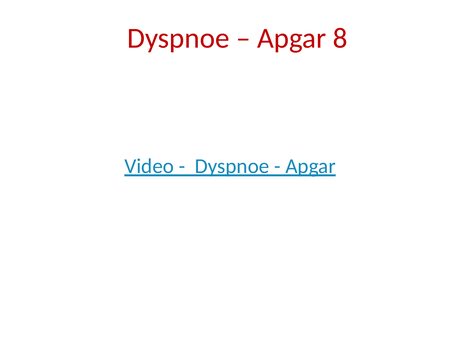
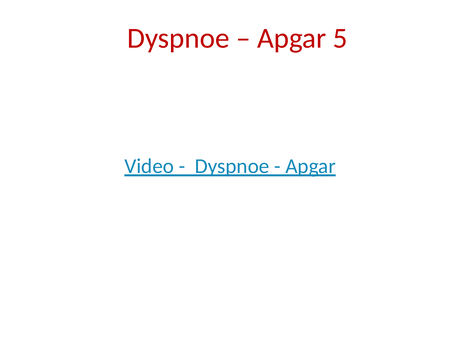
8: 8 -> 5 (340, 38)
